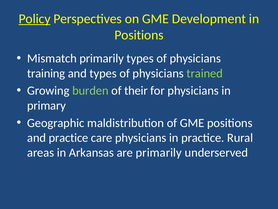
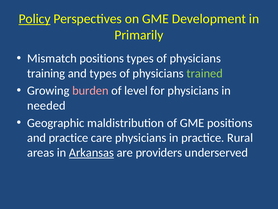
Positions: Positions -> Primarily (139, 35)
Mismatch primarily: primarily -> positions (102, 58)
burden colour: light green -> pink (90, 90)
their: their -> level (136, 90)
primary: primary -> needed (46, 105)
Arkansas underline: none -> present (91, 152)
are primarily: primarily -> providers (159, 152)
